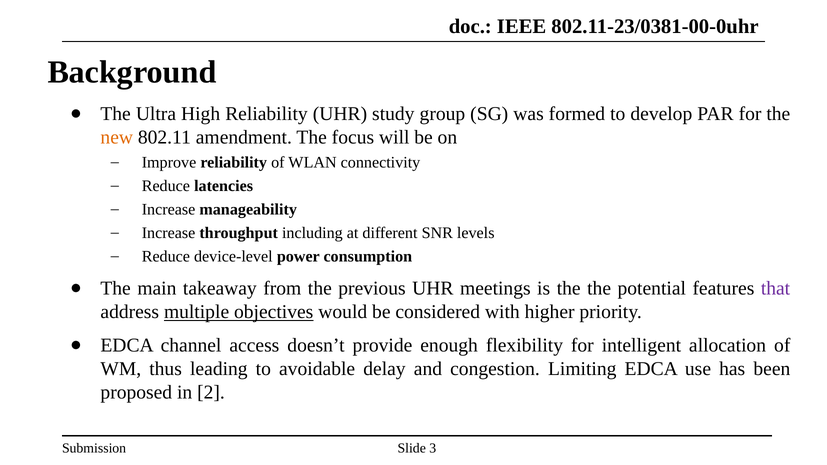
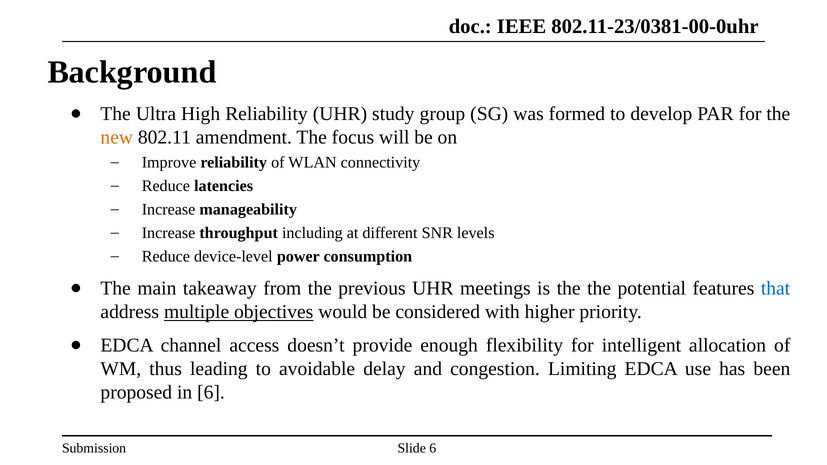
that colour: purple -> blue (776, 288)
in 2: 2 -> 6 (211, 393)
Slide 3: 3 -> 6 (433, 448)
